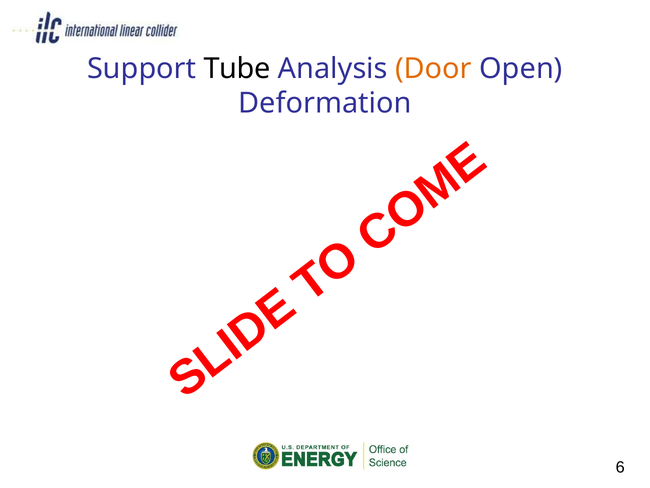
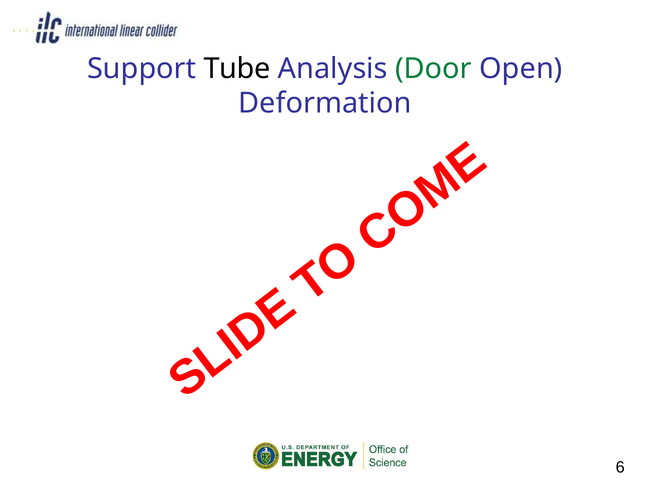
Door colour: orange -> green (433, 69)
